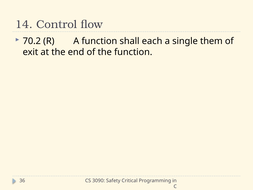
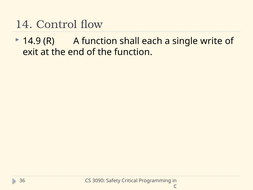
70.2: 70.2 -> 14.9 (32, 41)
them: them -> write (211, 41)
